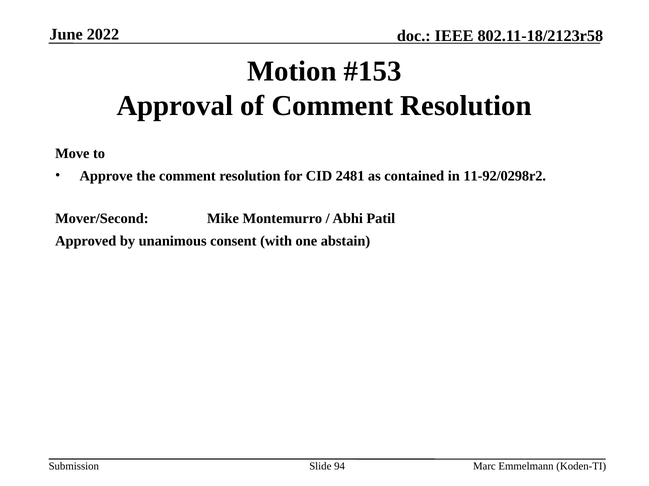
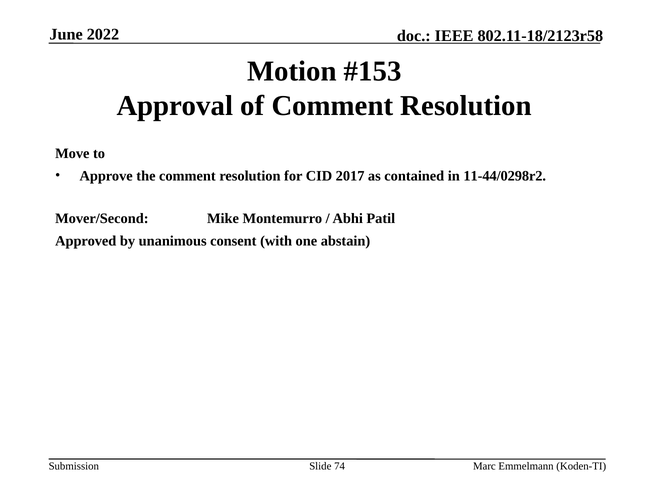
2481: 2481 -> 2017 (350, 176)
11-92/0298r2: 11-92/0298r2 -> 11-44/0298r2 (505, 176)
94: 94 -> 74 (340, 467)
